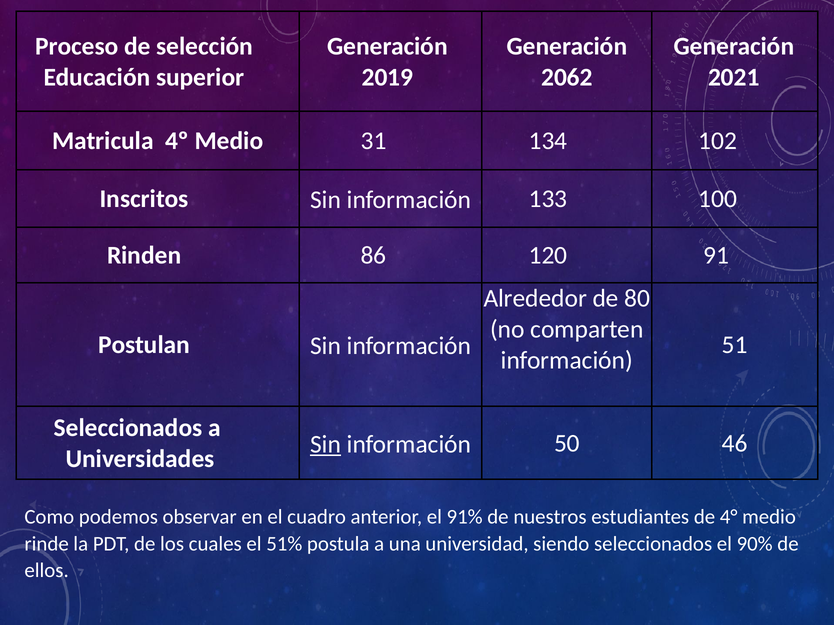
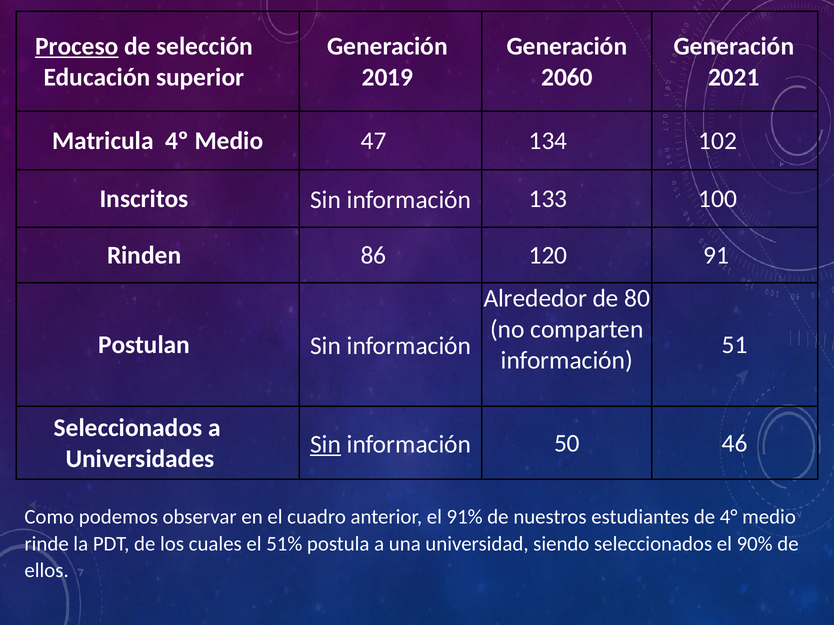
Proceso underline: none -> present (77, 46)
2062: 2062 -> 2060 (567, 77)
31: 31 -> 47 (374, 141)
